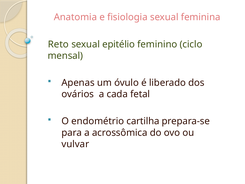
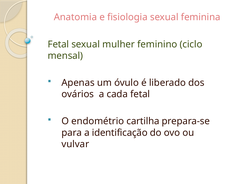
Reto: Reto -> Fetal (58, 44)
epitélio: epitélio -> mulher (119, 44)
acrossômica: acrossômica -> identificação (120, 132)
